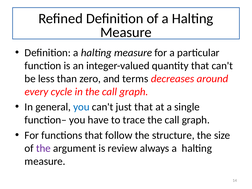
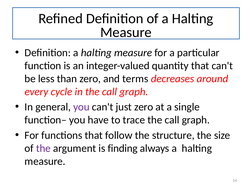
you colour: blue -> purple (81, 107)
just that: that -> zero (144, 107)
review: review -> finding (123, 148)
